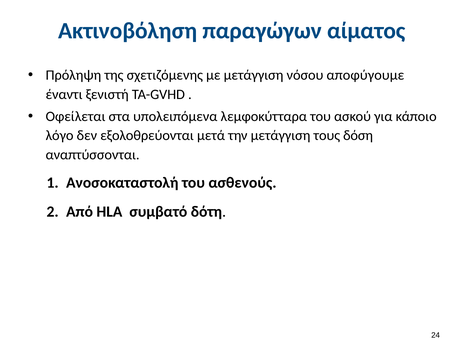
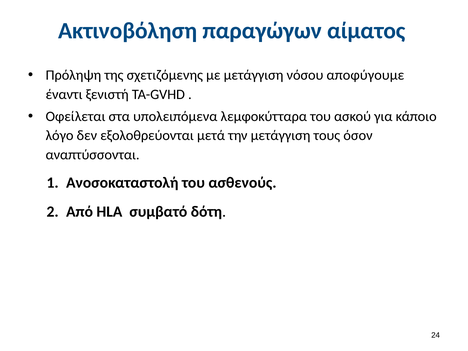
δόση: δόση -> όσον (358, 136)
